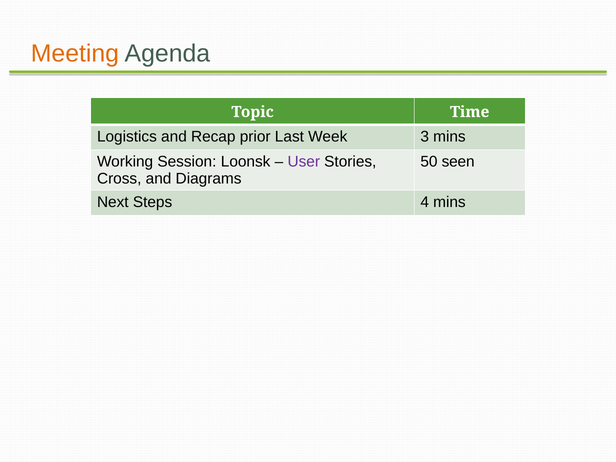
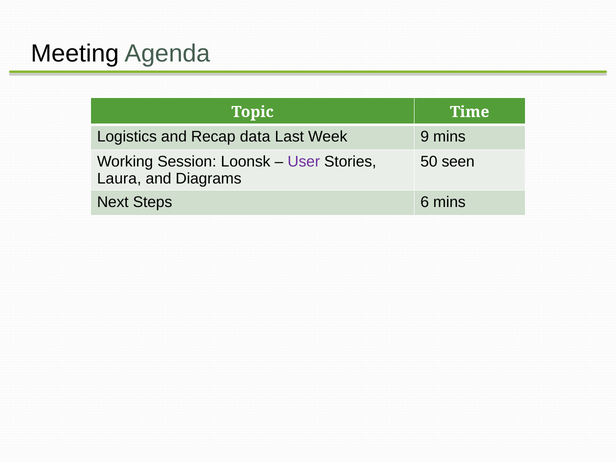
Meeting colour: orange -> black (75, 54)
prior: prior -> data (255, 137)
3: 3 -> 9 (425, 137)
Cross: Cross -> Laura (119, 179)
4: 4 -> 6 (425, 202)
